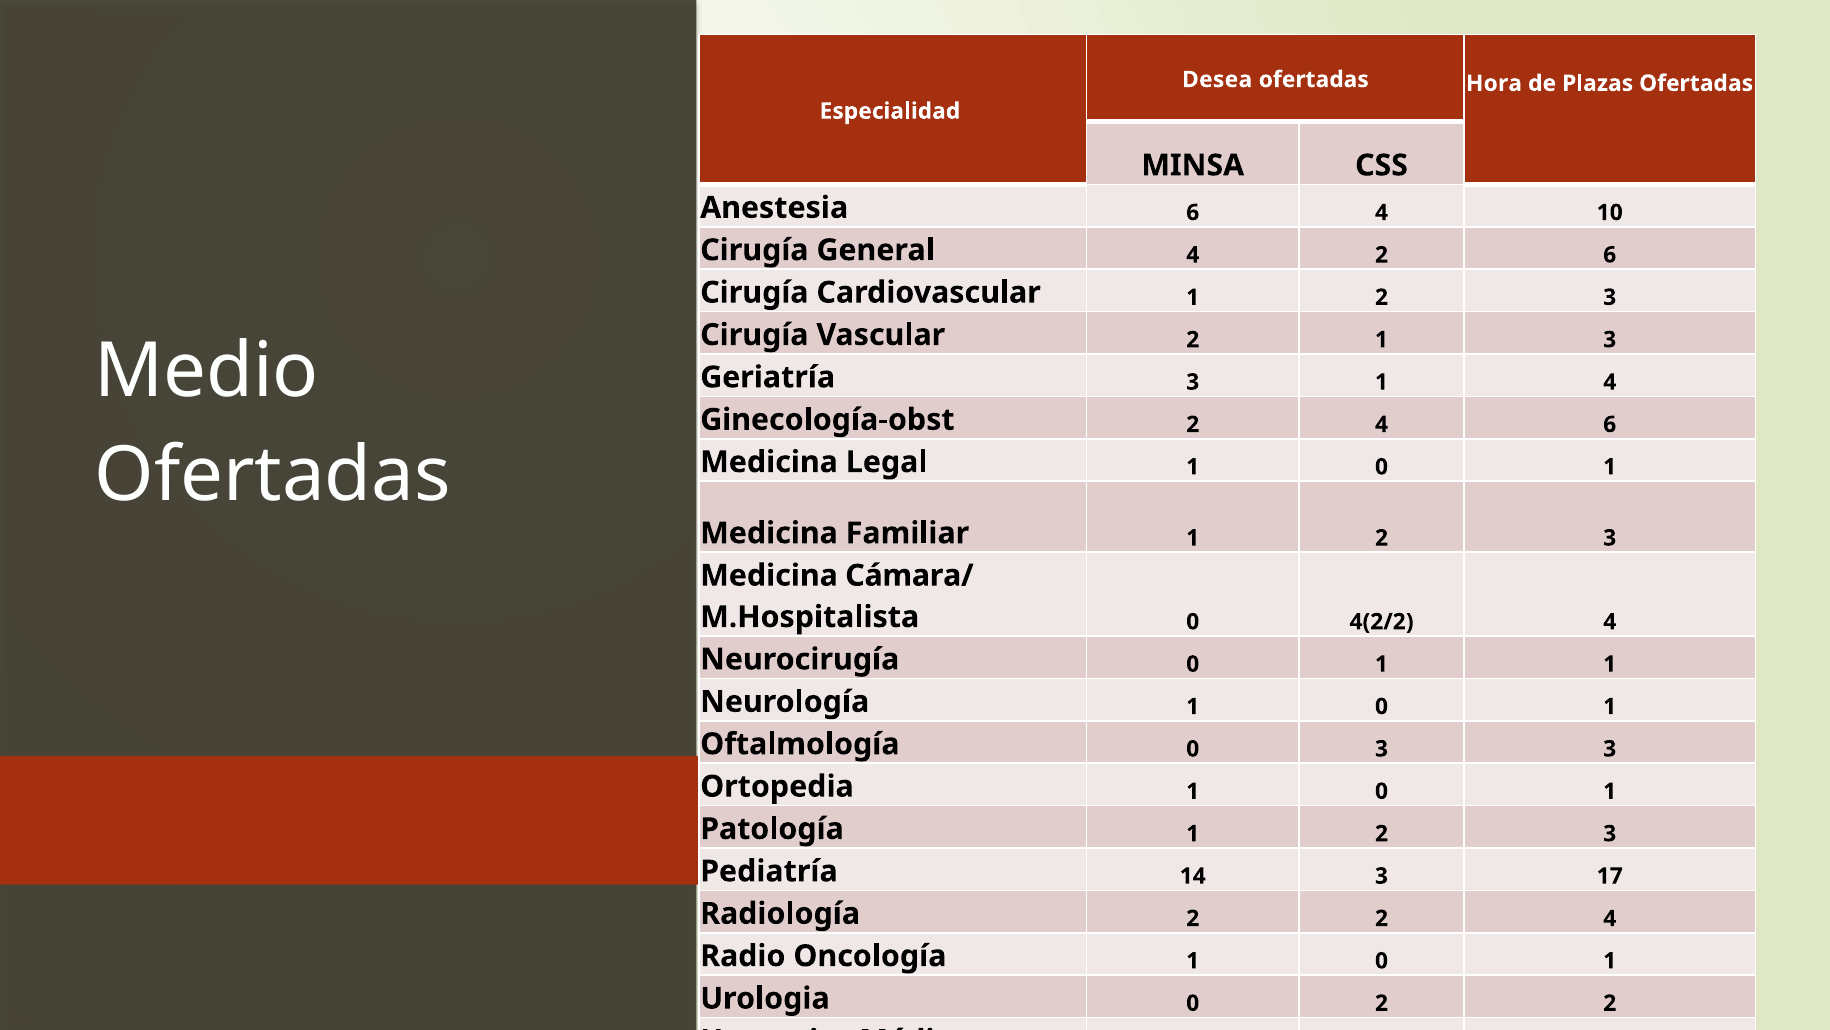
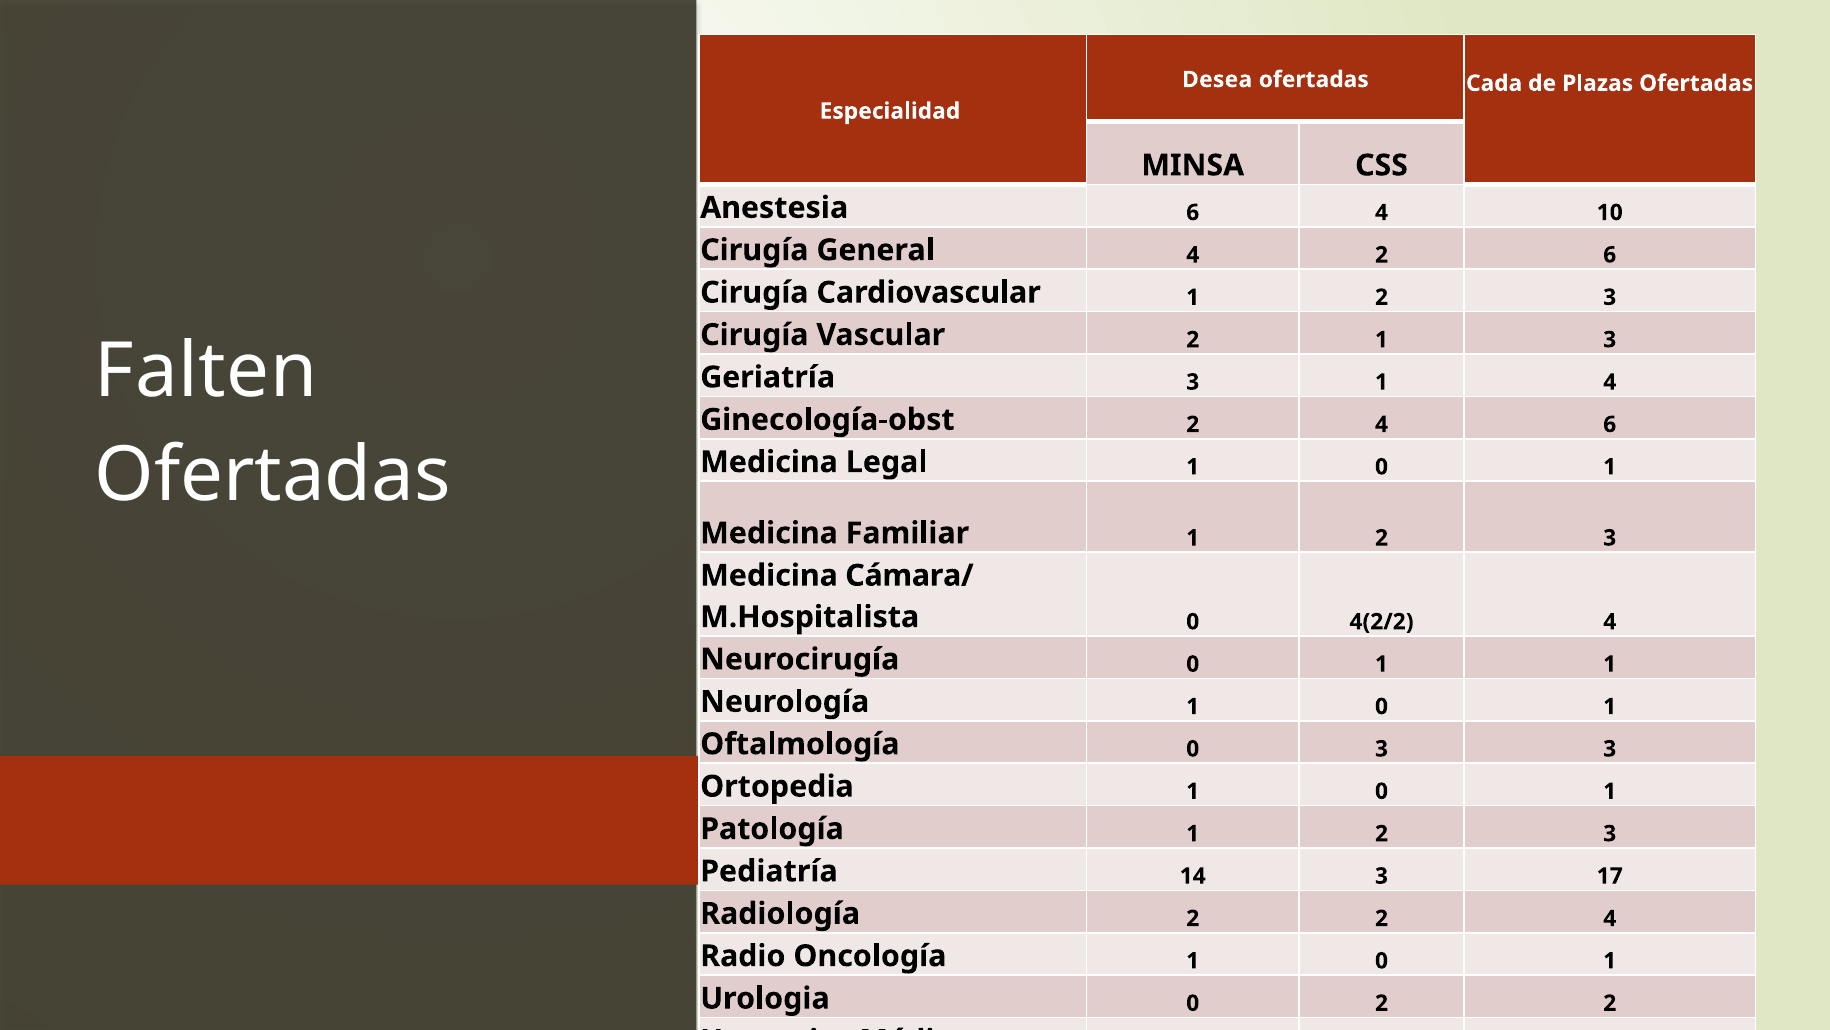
Hora: Hora -> Cada (1494, 83)
Medio: Medio -> Falten (206, 371)
